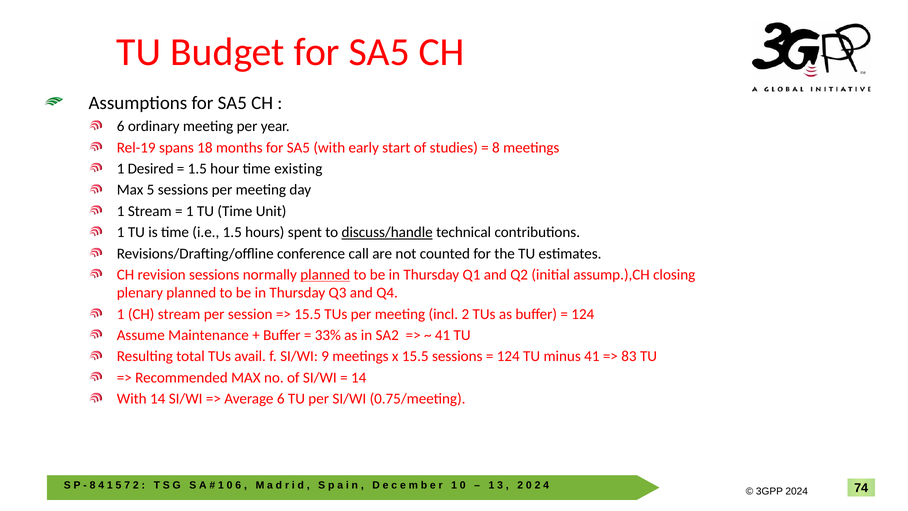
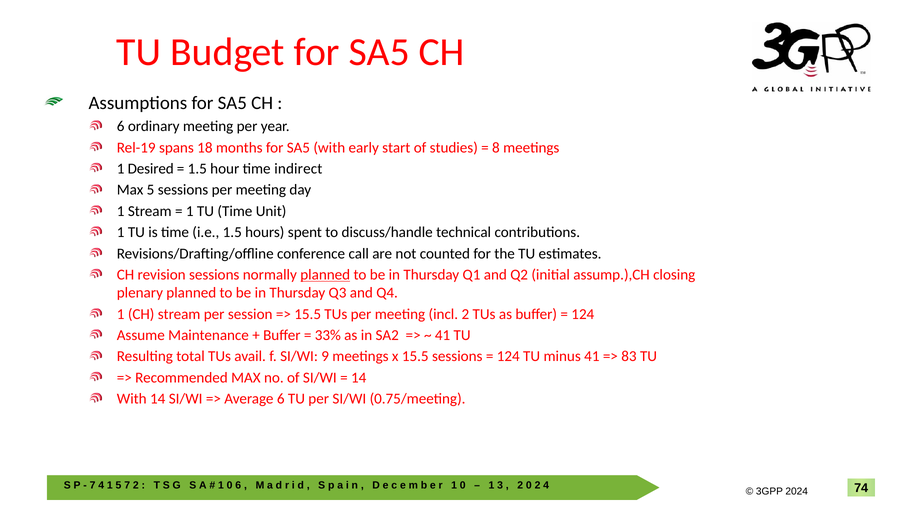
existing: existing -> indirect (298, 169)
discuss/handle underline: present -> none (387, 232)
8: 8 -> 7 (93, 485)
